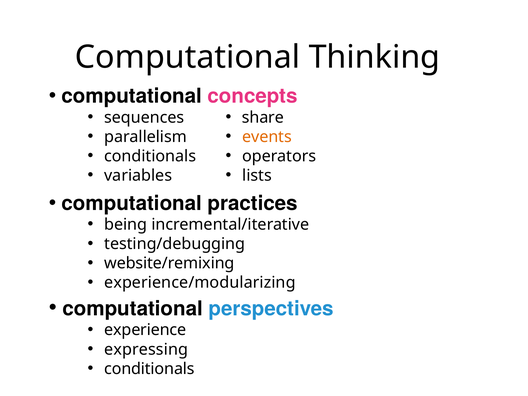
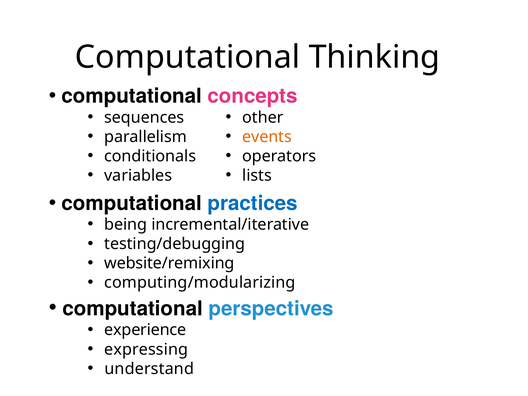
share: share -> other (263, 117)
practices colour: black -> blue (253, 203)
experience/modularizing: experience/modularizing -> computing/modularizing (200, 283)
conditionals: conditionals -> understand (149, 369)
